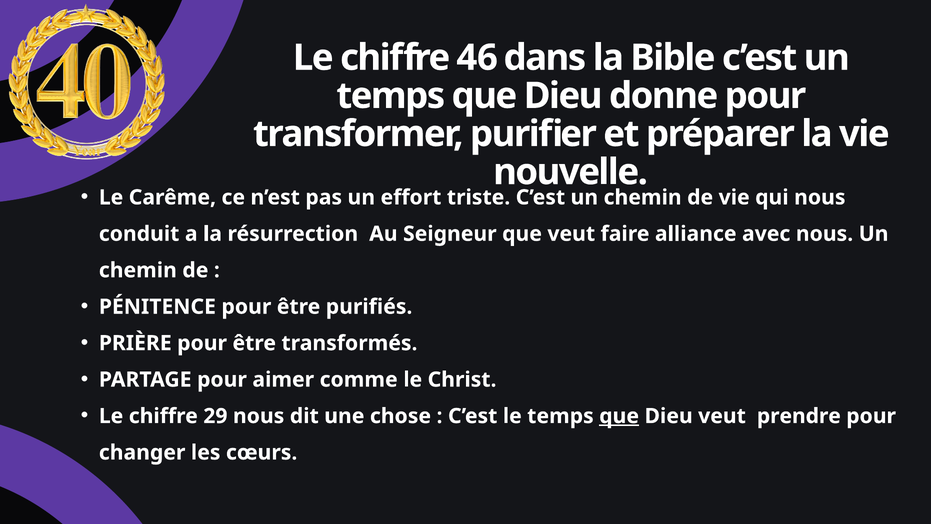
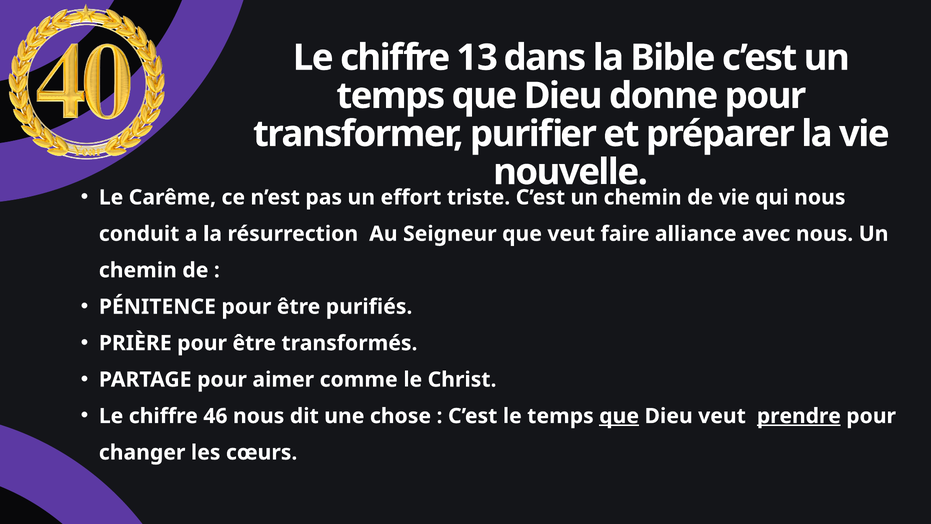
46: 46 -> 13 (477, 58)
29: 29 -> 46 (215, 416)
prendre underline: none -> present (799, 416)
